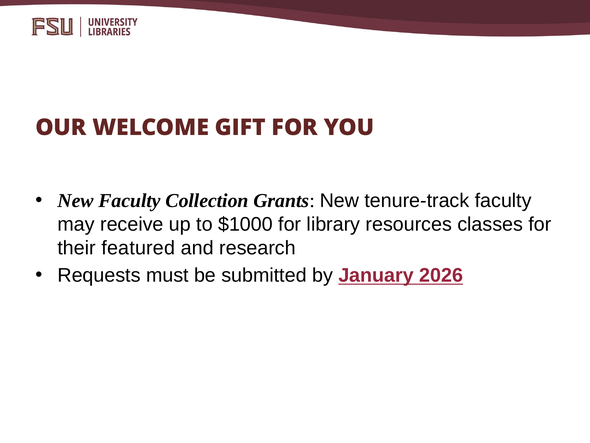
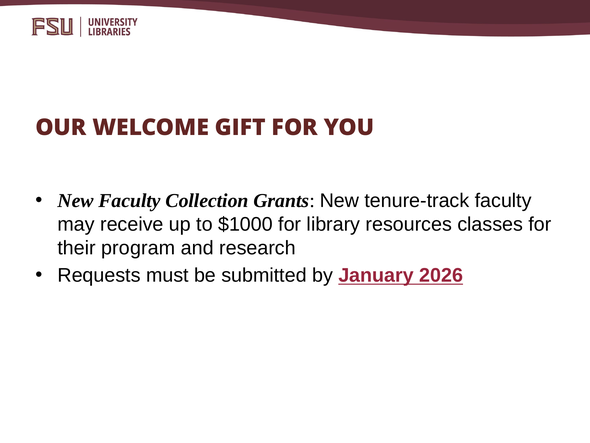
featured: featured -> program (138, 248)
